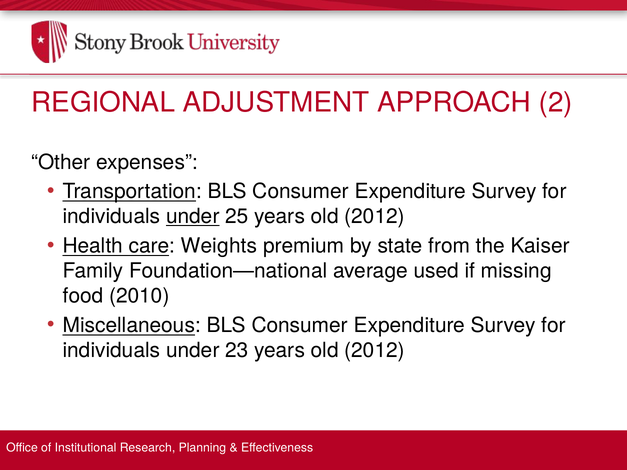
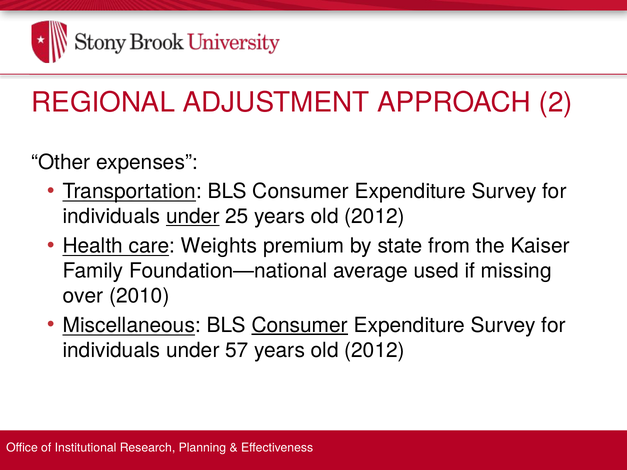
food: food -> over (83, 296)
Consumer underline: none -> present (300, 325)
23: 23 -> 57 (237, 350)
